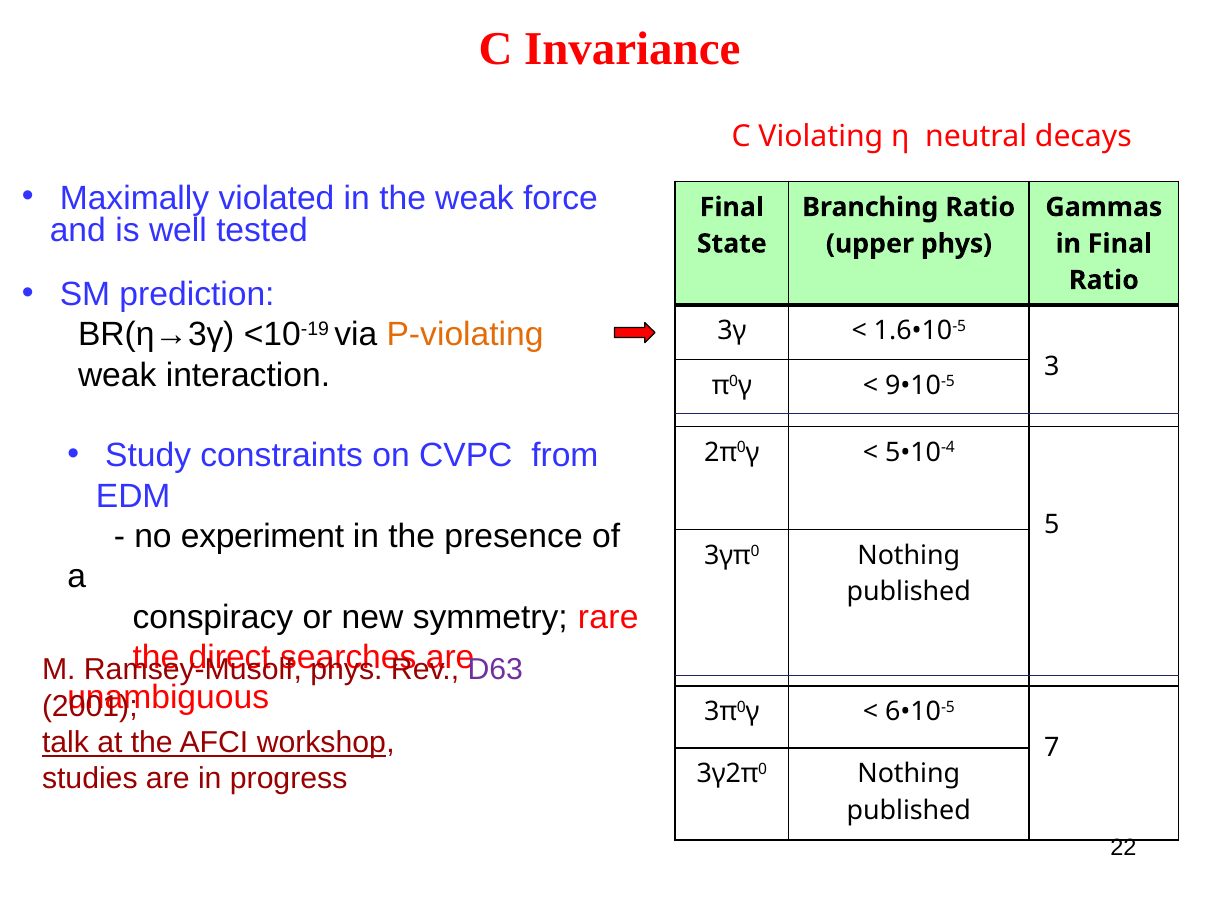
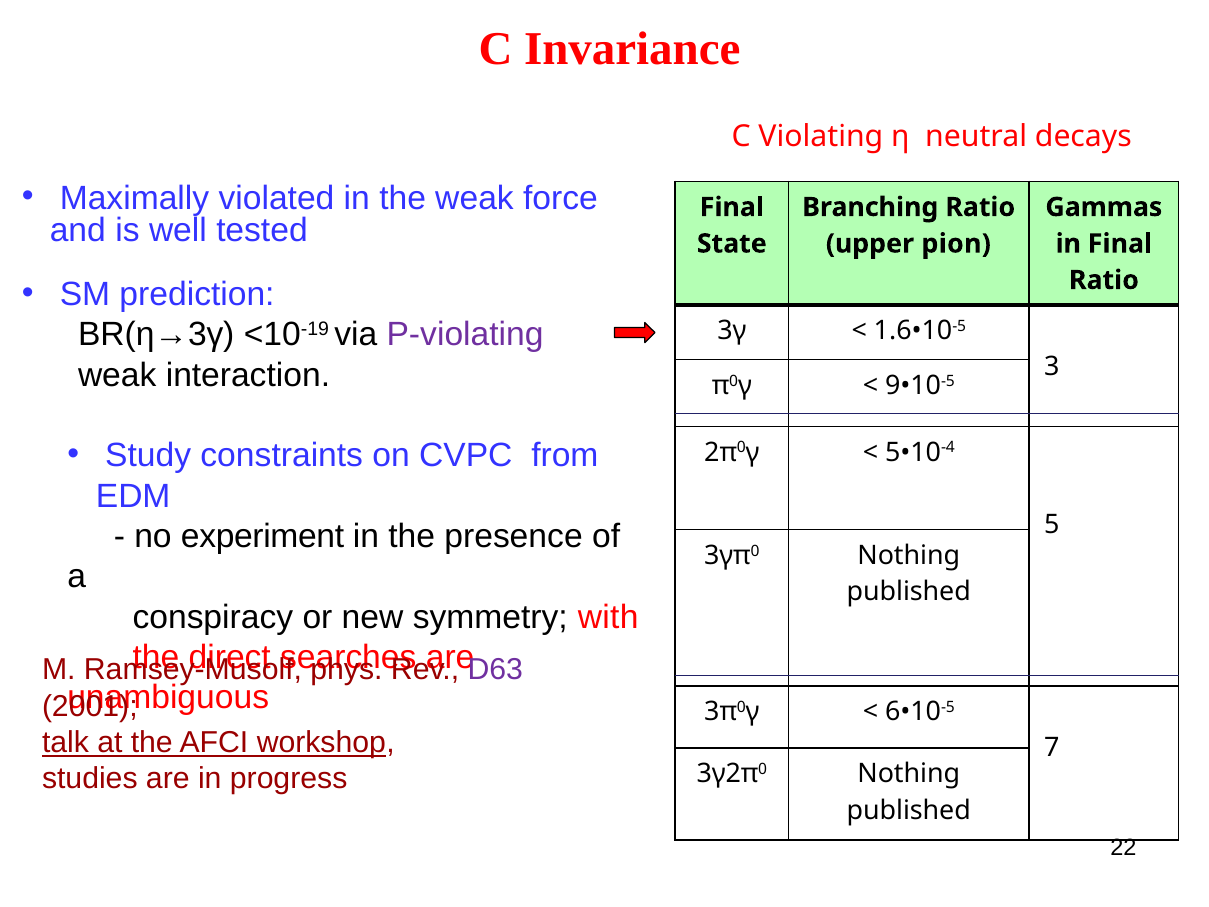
upper phys: phys -> pion (956, 244)
P-violating colour: orange -> purple (465, 335)
rare: rare -> with (608, 617)
